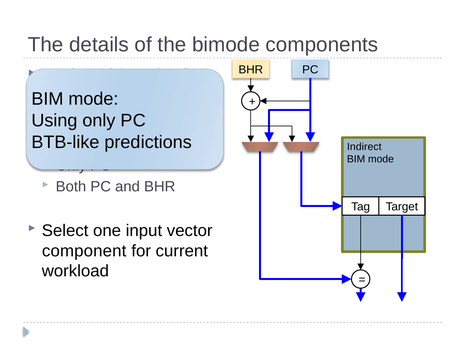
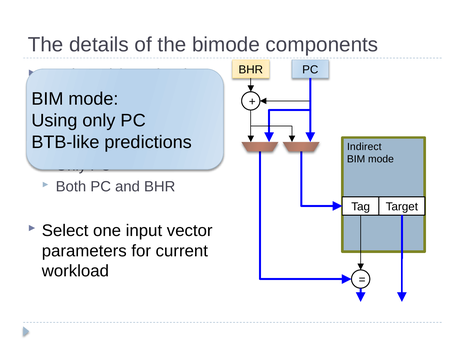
component: component -> parameters (84, 251)
